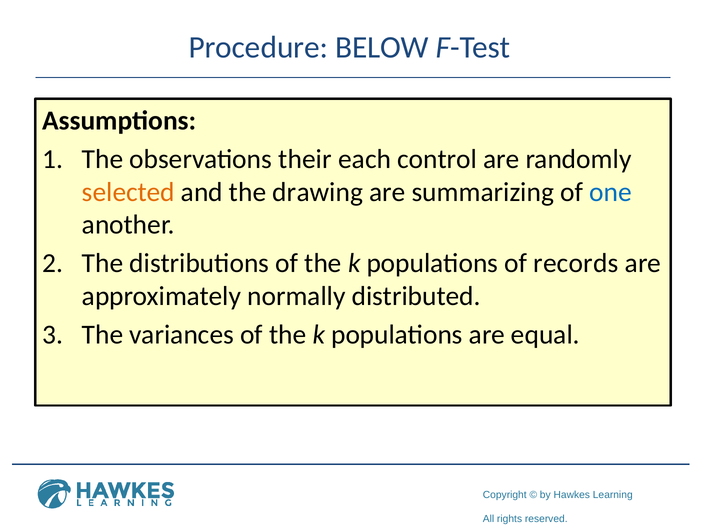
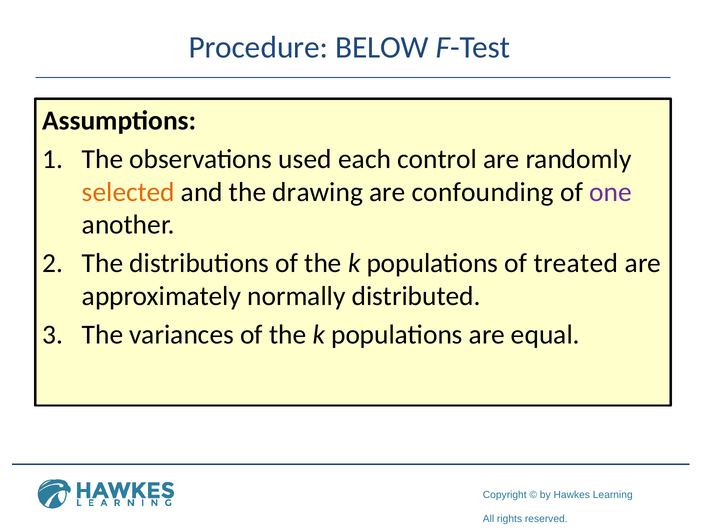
their: their -> used (305, 159)
summarizing: summarizing -> confounding (483, 192)
one colour: blue -> purple (610, 192)
records: records -> treated (576, 264)
